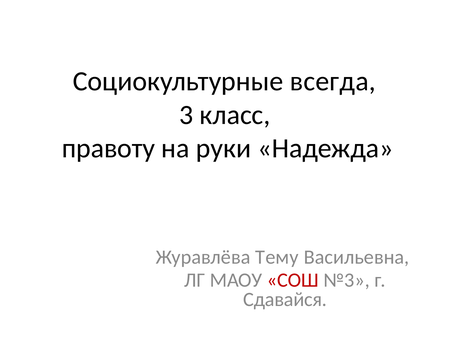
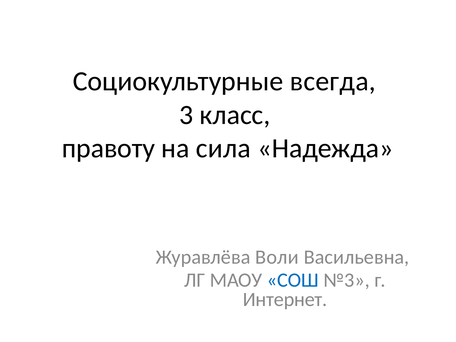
руки: руки -> сила (223, 148)
Тему: Тему -> Воли (277, 257)
СОШ colour: red -> blue (293, 280)
Сдавайся: Сдавайся -> Интернет (285, 299)
